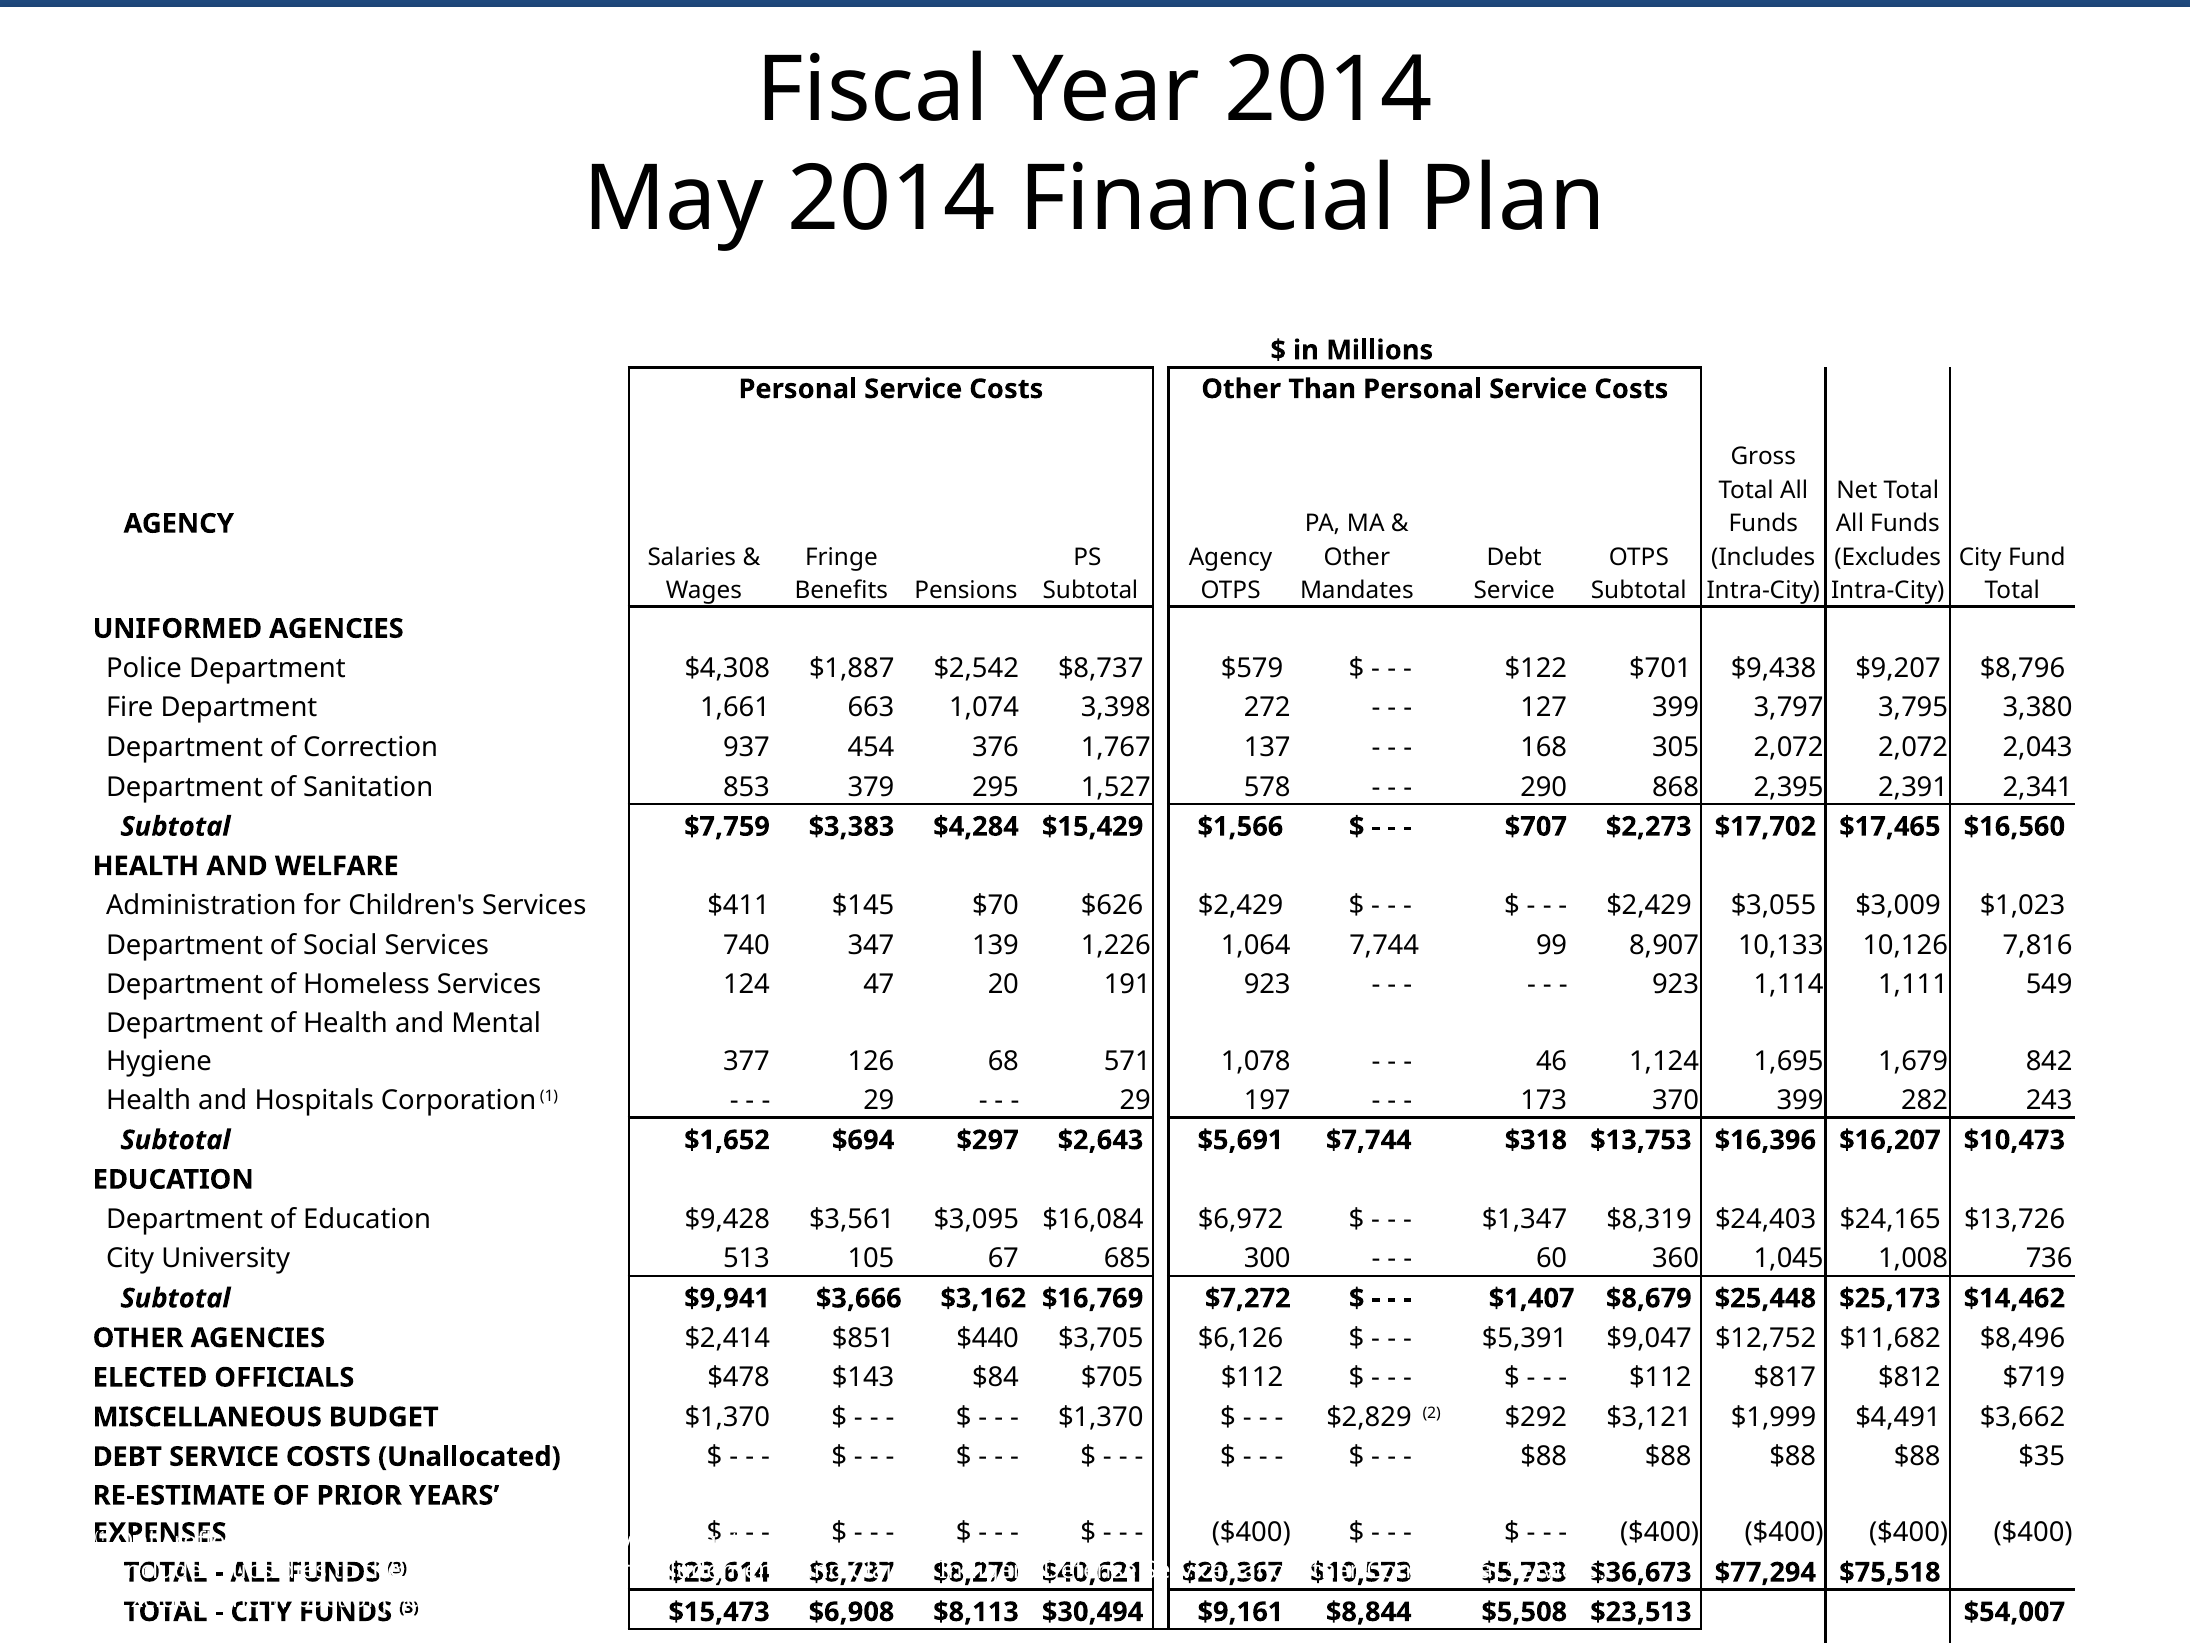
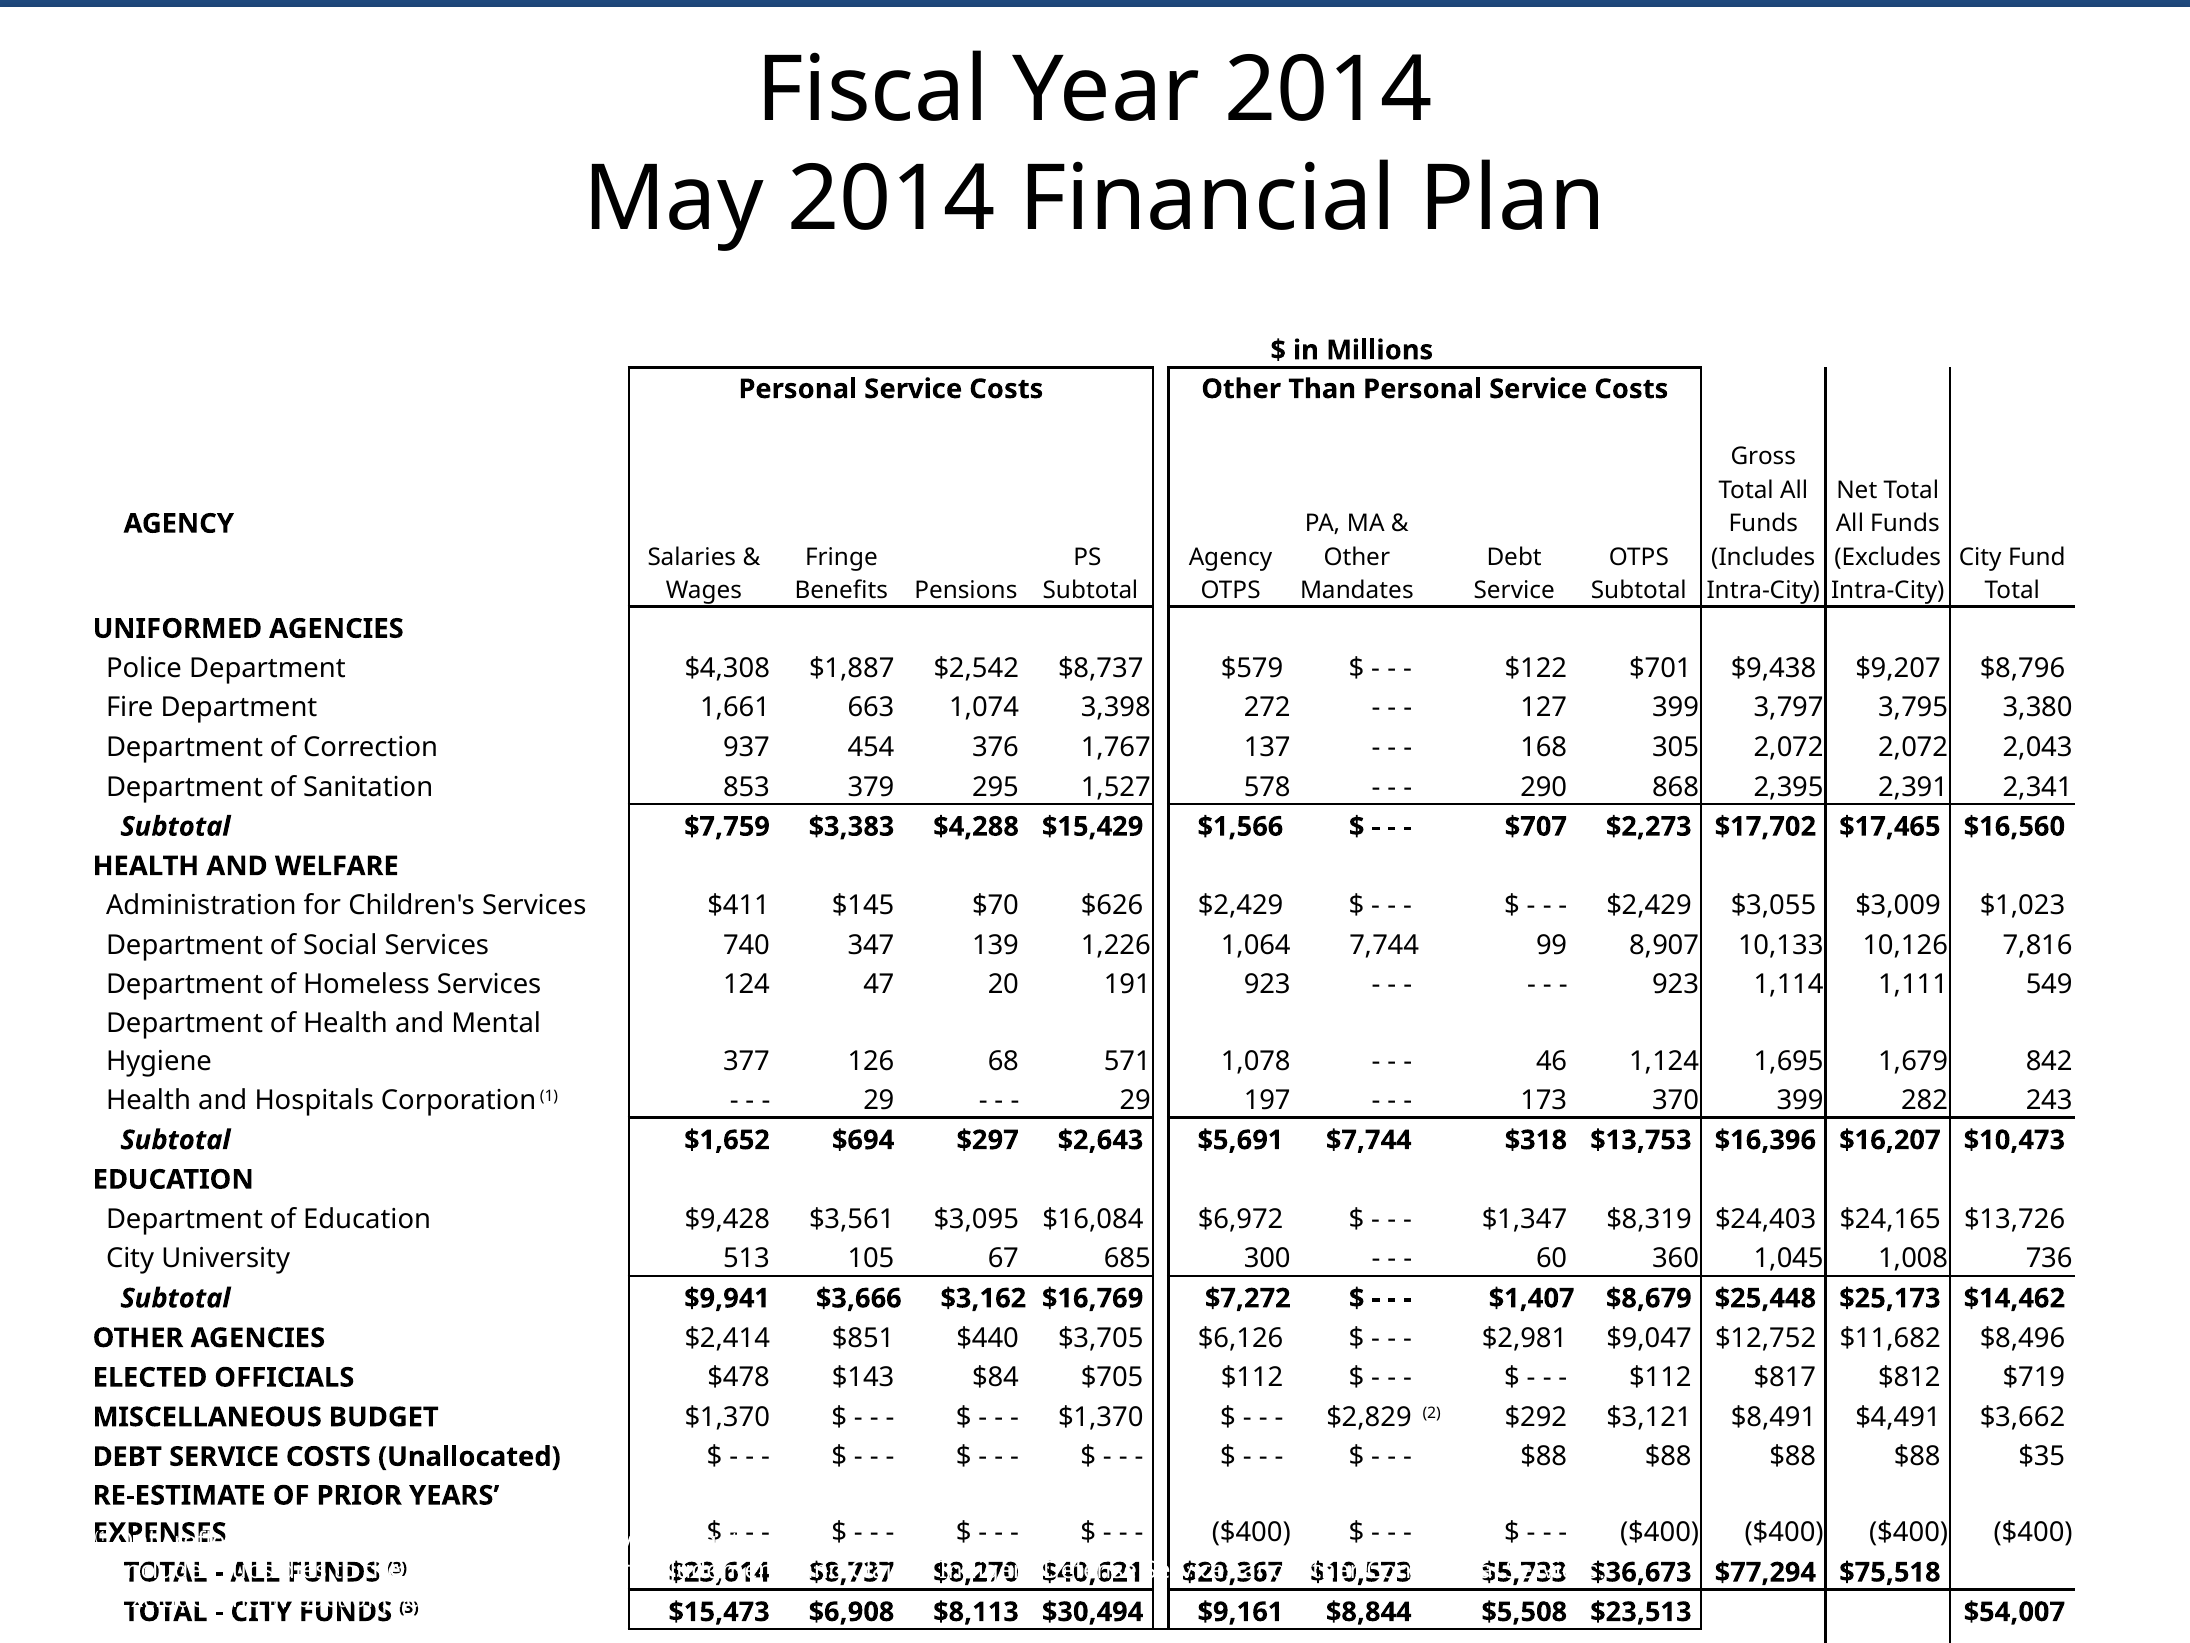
$4,284: $4,284 -> $4,288 (976, 826)
$5,391: $5,391 -> $2,981 (1525, 1338)
$1,999: $1,999 -> $8,491 (1774, 1417)
